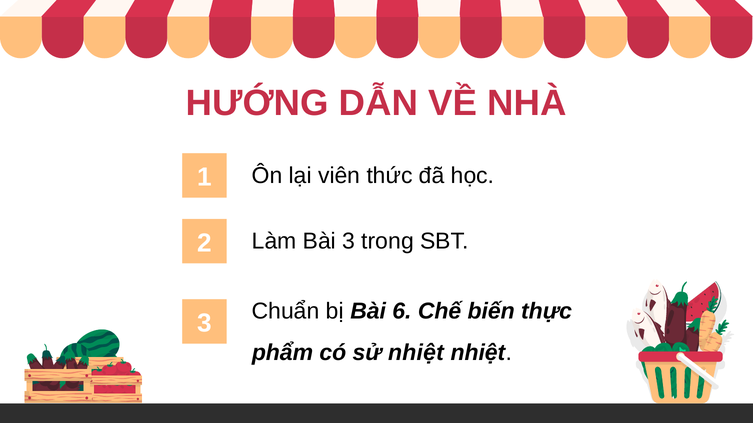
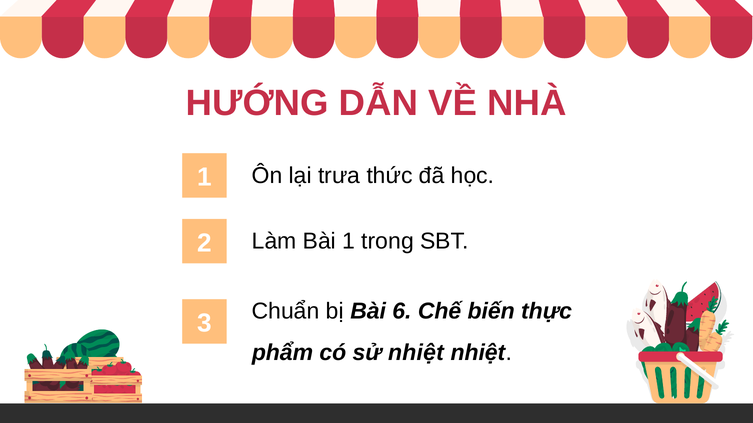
viên: viên -> trưa (339, 176)
Bài 3: 3 -> 1 (349, 241)
